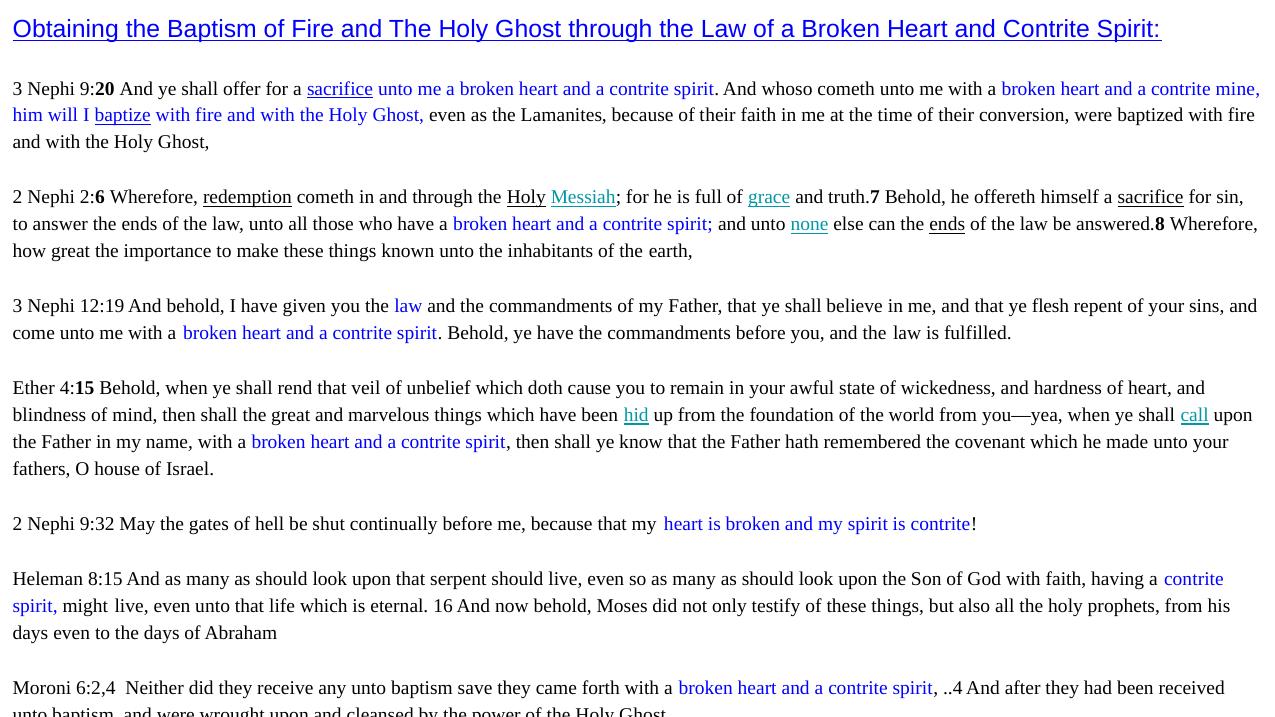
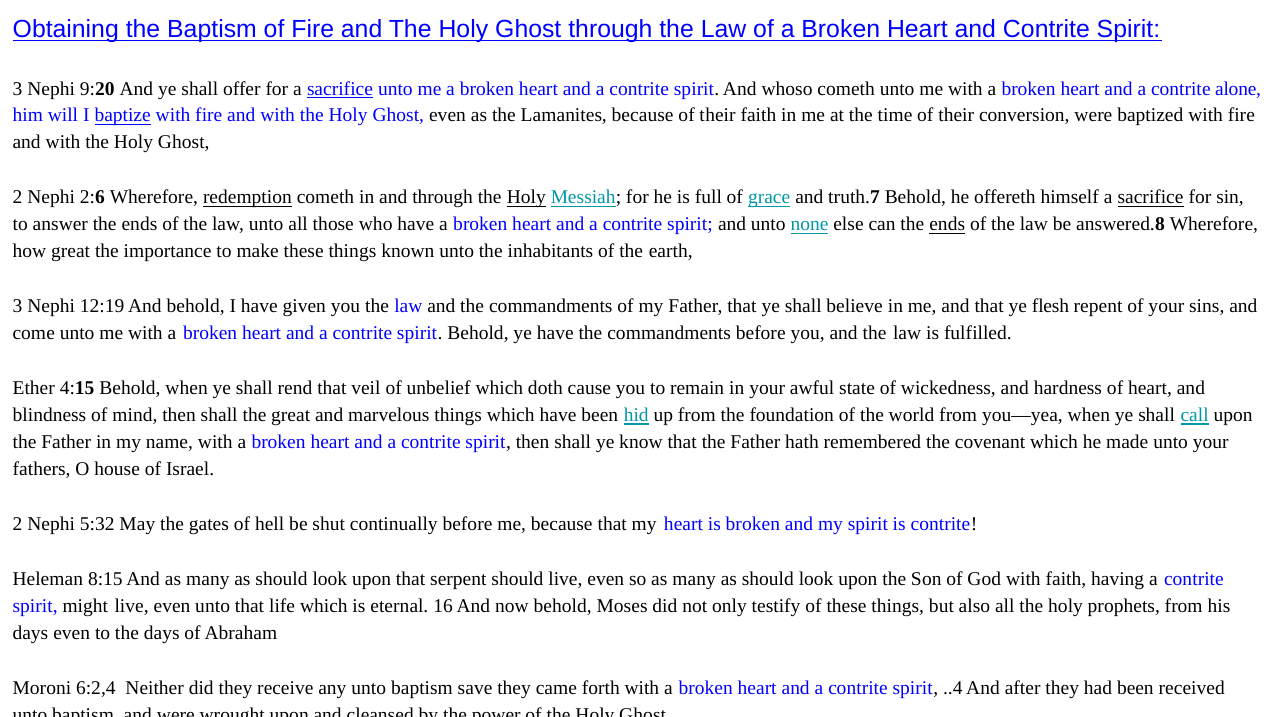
mine: mine -> alone (1238, 89)
9:32: 9:32 -> 5:32 (97, 524)
